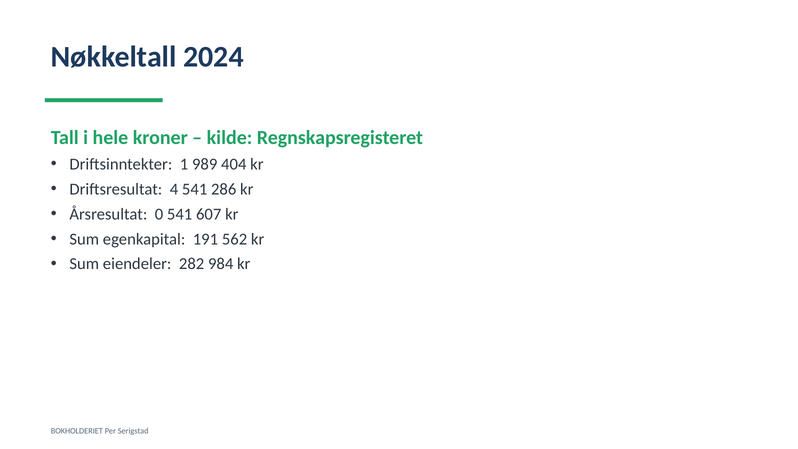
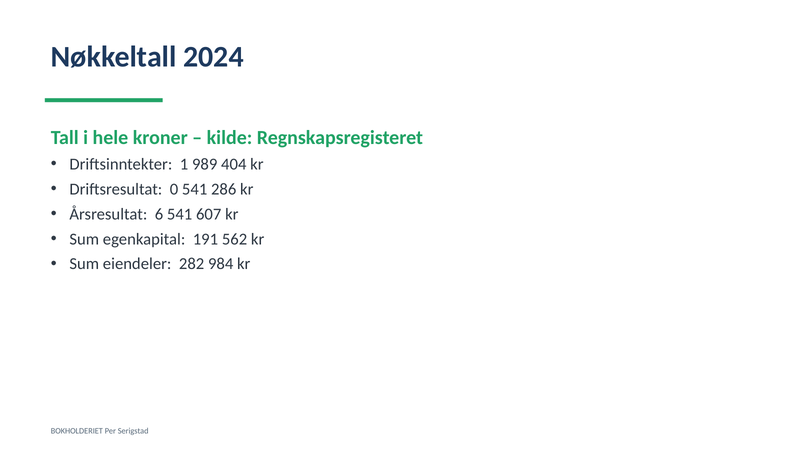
4: 4 -> 0 (174, 189)
0: 0 -> 6 (159, 214)
